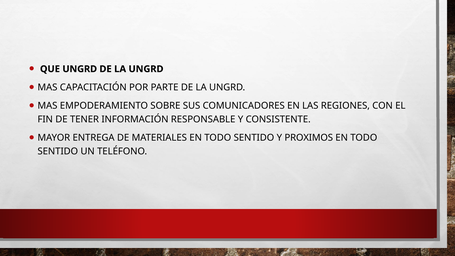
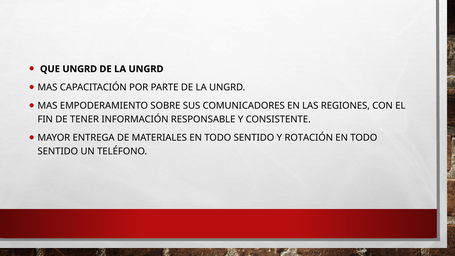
PROXIMOS: PROXIMOS -> ROTACIÓN (309, 138)
